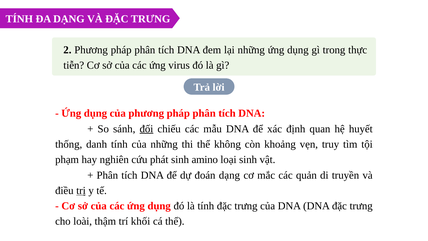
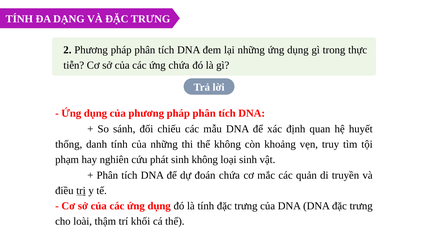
ứng virus: virus -> chứa (179, 65)
đối underline: present -> none (146, 129)
sinh amino: amino -> không (205, 160)
đoán dạng: dạng -> chứa (229, 175)
